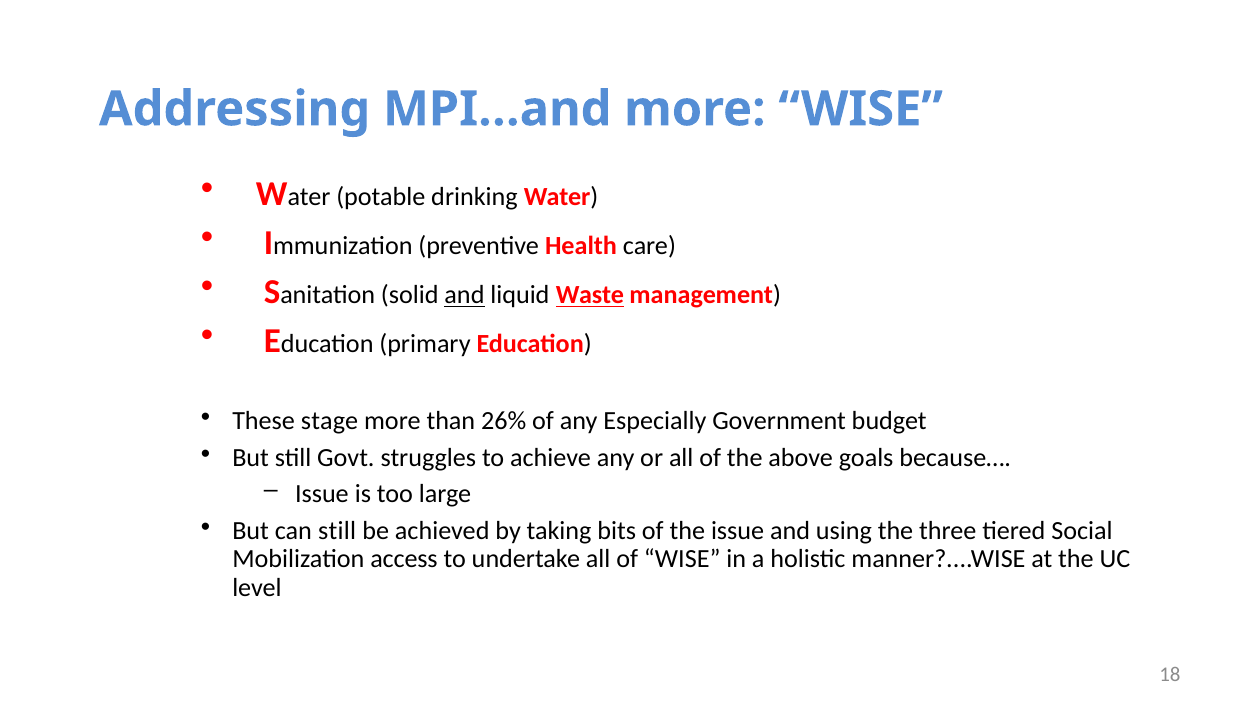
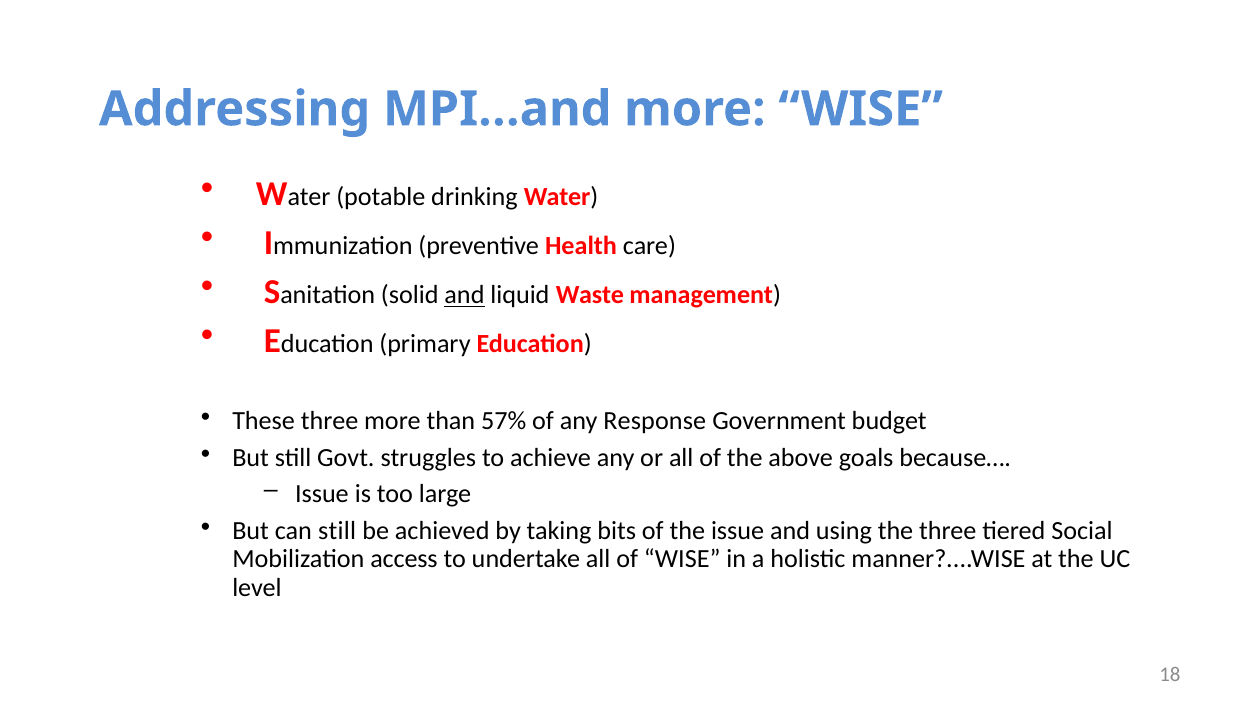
Waste underline: present -> none (590, 295)
These stage: stage -> three (330, 422)
26%: 26% -> 57% (504, 422)
Especially: Especially -> Response (655, 422)
